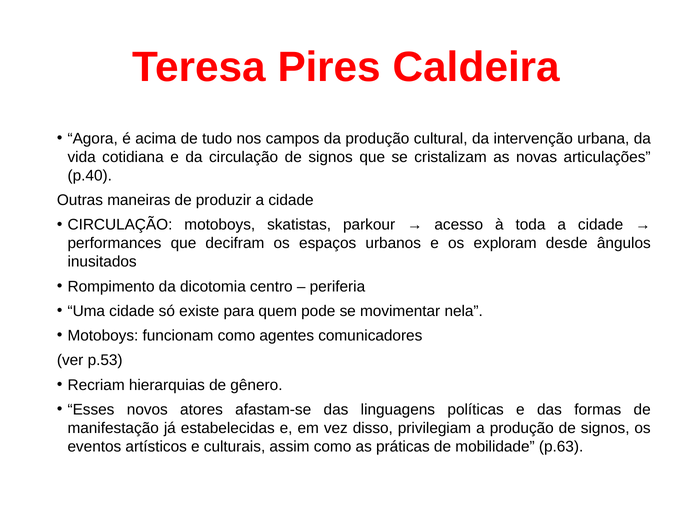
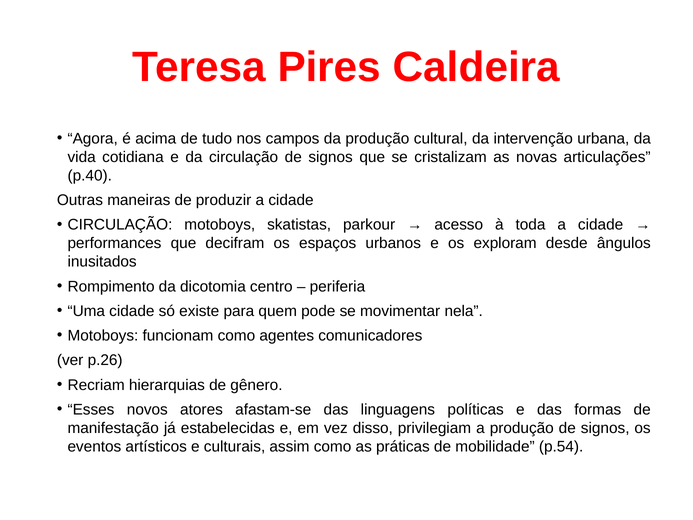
p.53: p.53 -> p.26 (105, 360)
p.63: p.63 -> p.54 (561, 446)
